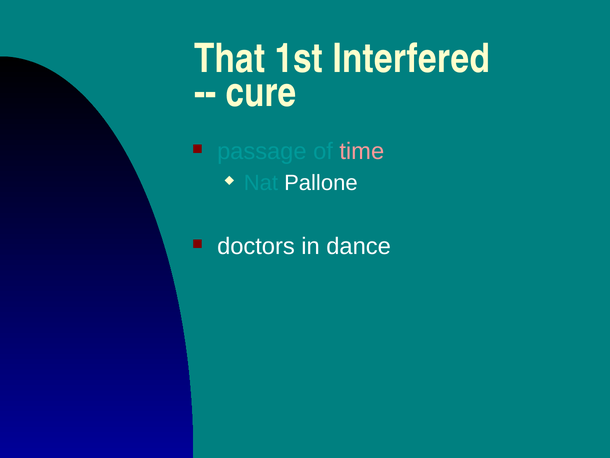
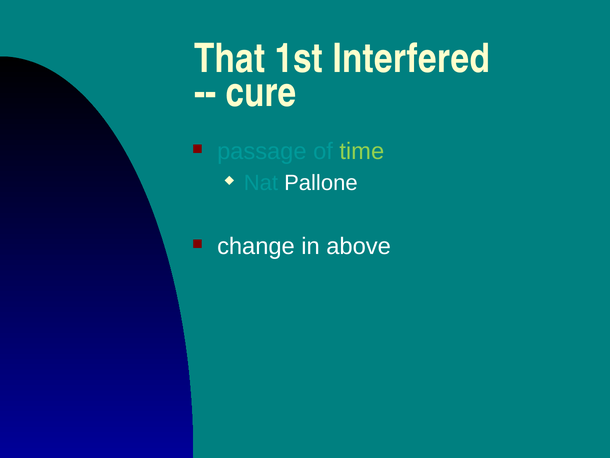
time colour: pink -> light green (362, 151)
doctors: doctors -> change (256, 246)
dance: dance -> above (359, 246)
